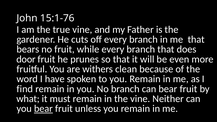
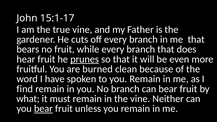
15:1-76: 15:1-76 -> 15:1-17 (57, 18)
door: door -> hear (26, 59)
prunes underline: none -> present (85, 59)
withers: withers -> burned (98, 69)
